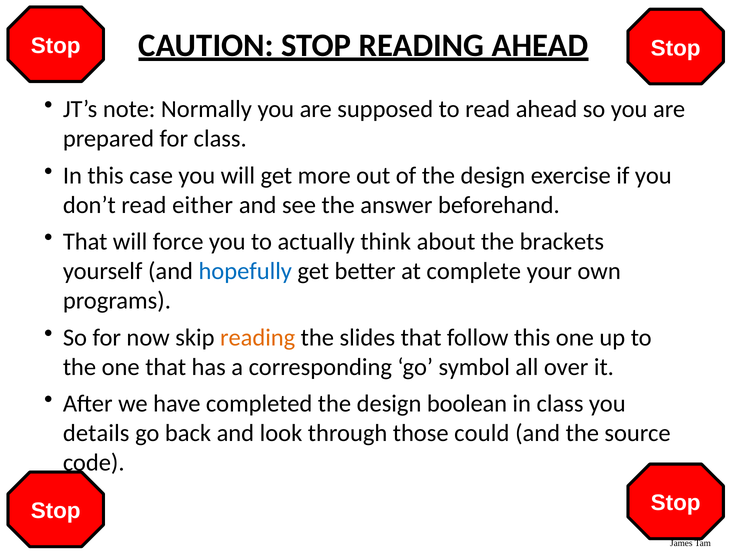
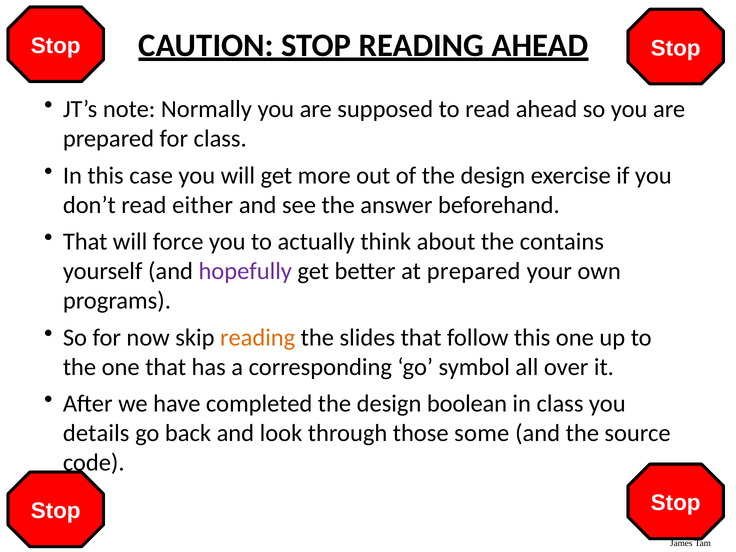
brackets: brackets -> contains (562, 242)
hopefully colour: blue -> purple (245, 271)
at complete: complete -> prepared (474, 271)
could: could -> some (482, 433)
